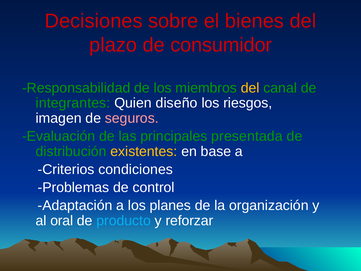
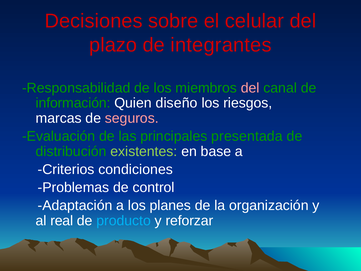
bienes: bienes -> celular (254, 21)
consumidor: consumidor -> integrantes (221, 45)
del colour: yellow -> pink (250, 88)
integrantes: integrantes -> información (73, 103)
imagen: imagen -> marcas (59, 118)
existentes colour: yellow -> light green (144, 151)
oral: oral -> real (62, 220)
